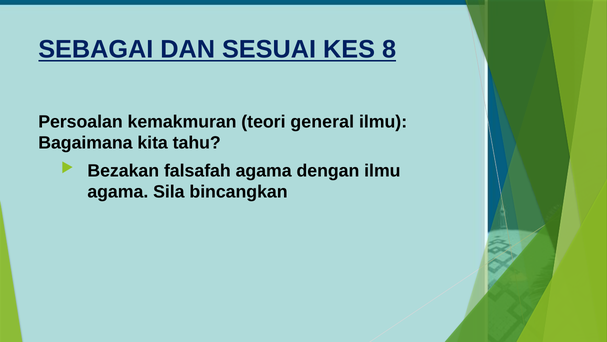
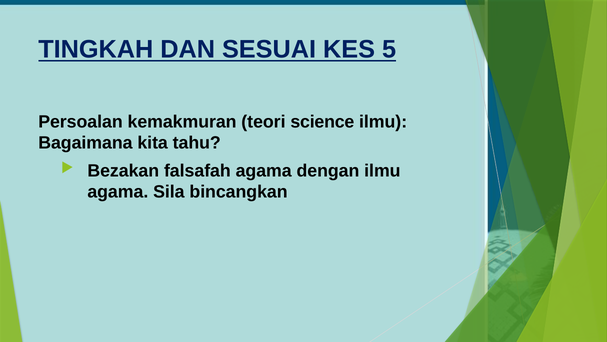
SEBAGAI: SEBAGAI -> TINGKAH (96, 50)
8: 8 -> 5 (389, 50)
general: general -> science (322, 122)
